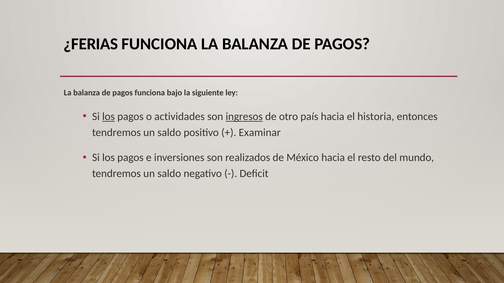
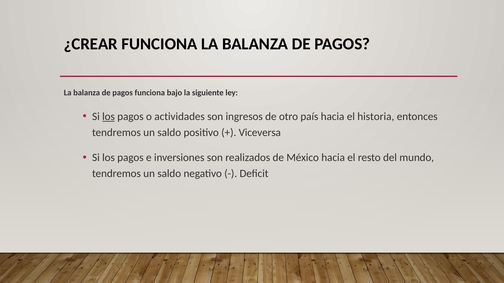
¿FERIAS: ¿FERIAS -> ¿CREAR (91, 44)
ingresos underline: present -> none (244, 117)
Examinar: Examinar -> Viceversa (260, 133)
